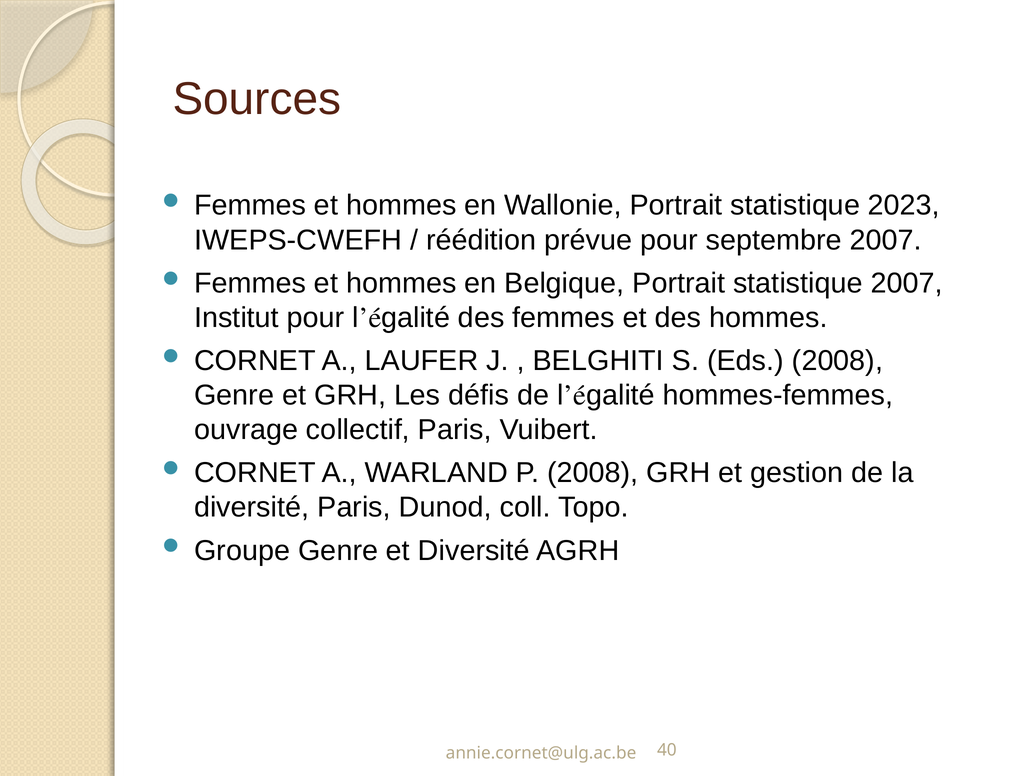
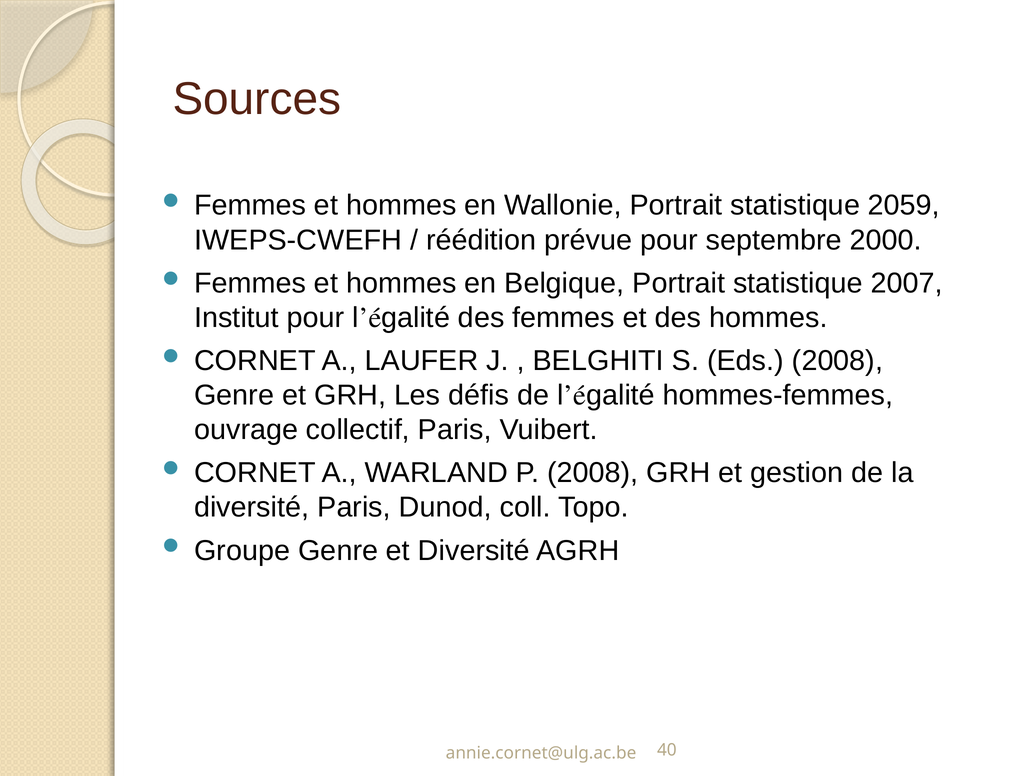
2023: 2023 -> 2059 (904, 206)
septembre 2007: 2007 -> 2000 (886, 240)
